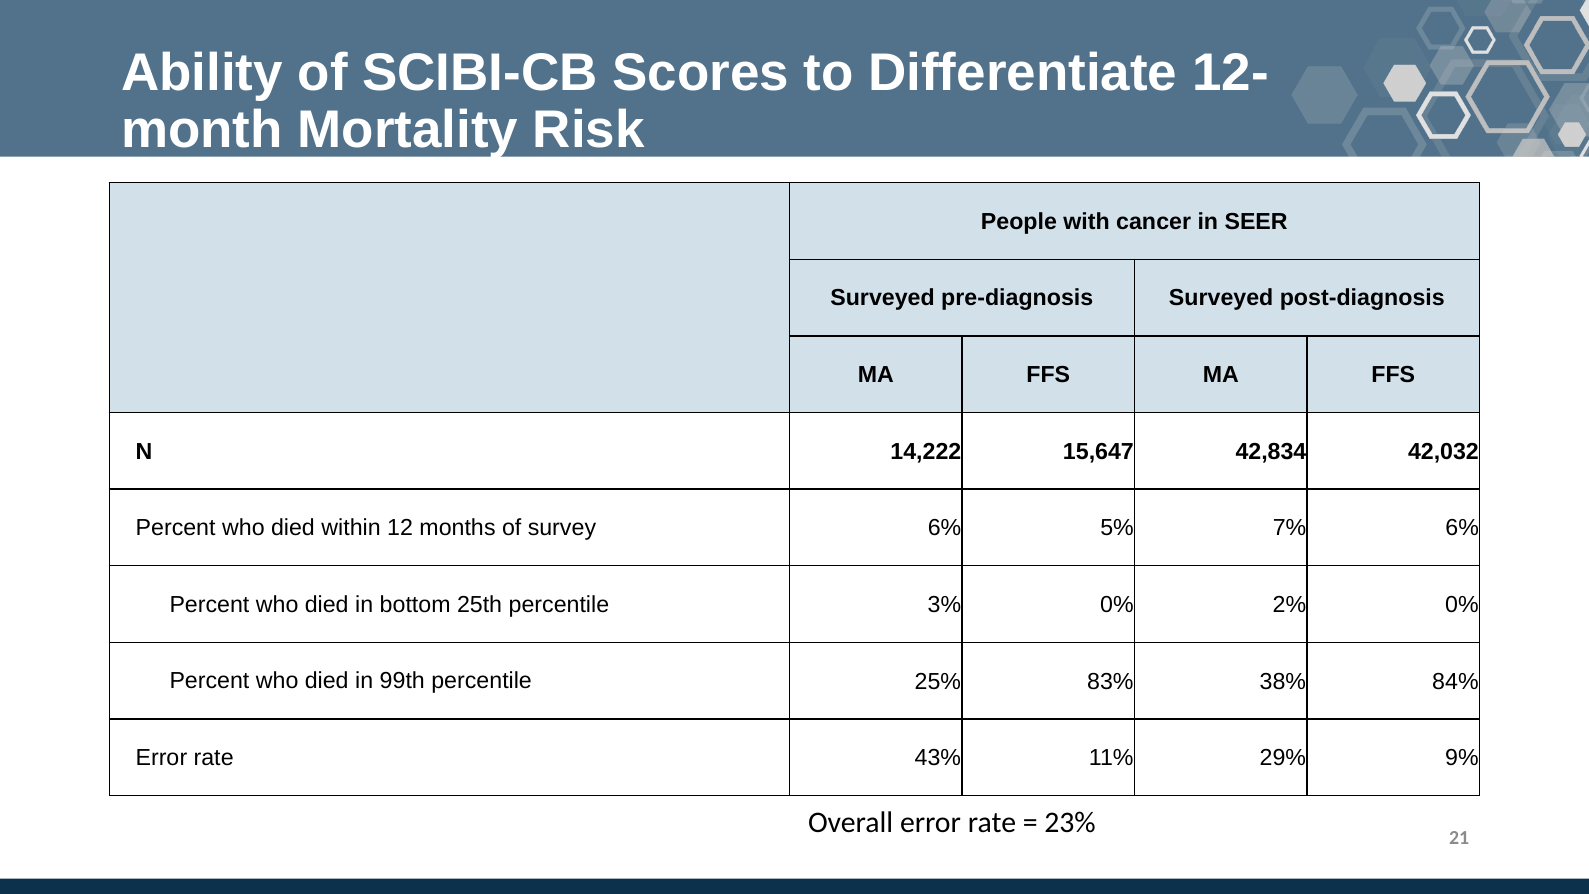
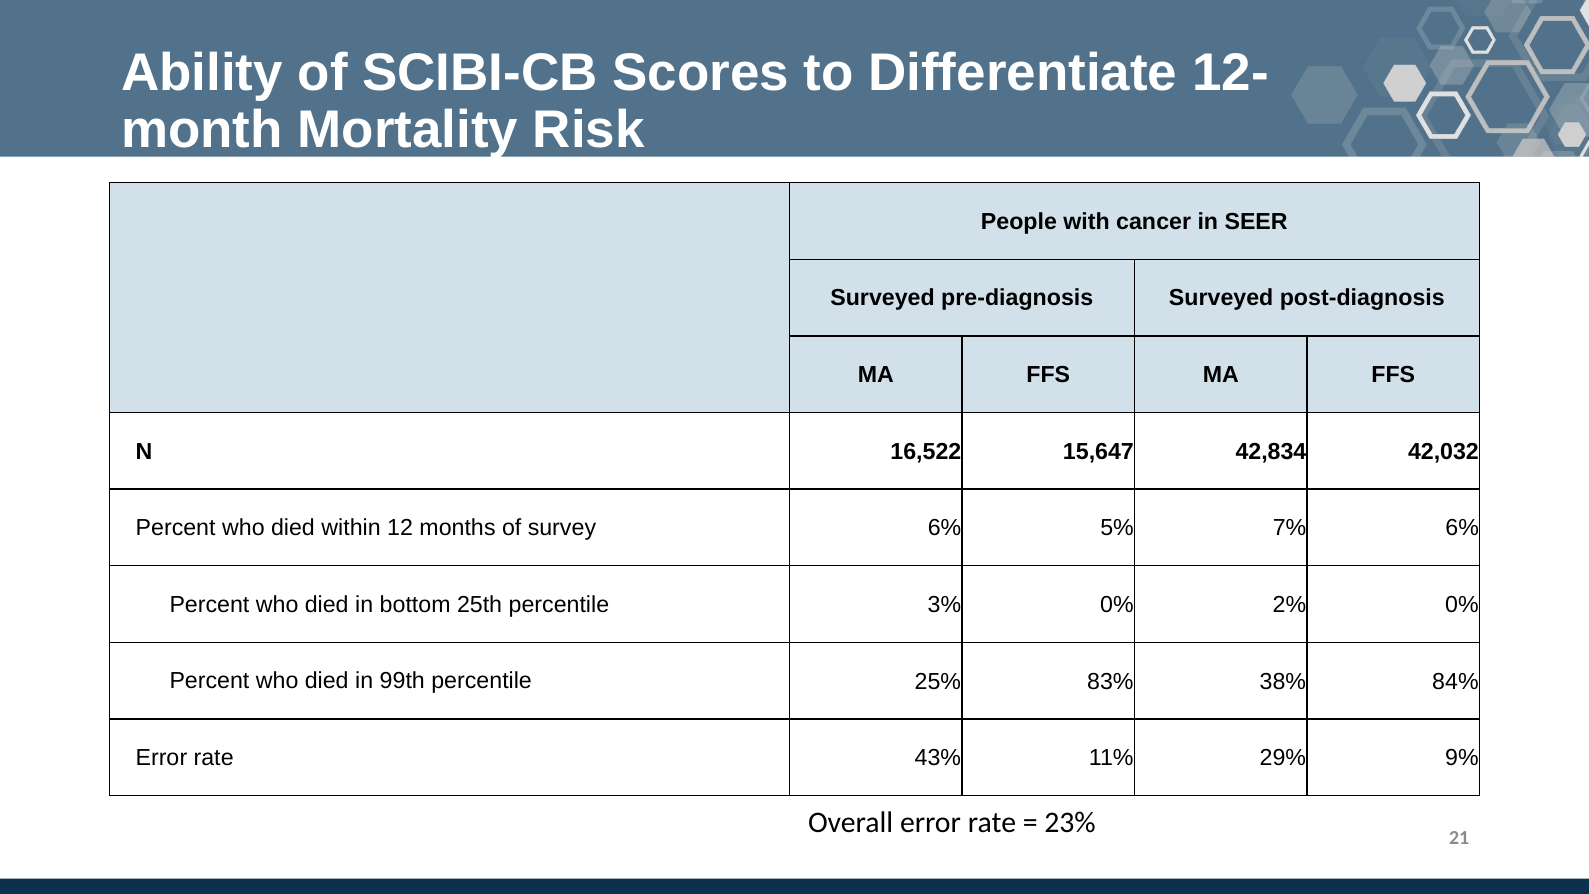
14,222: 14,222 -> 16,522 (926, 451)
